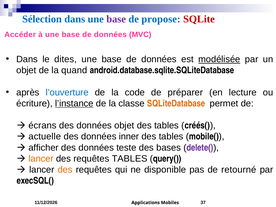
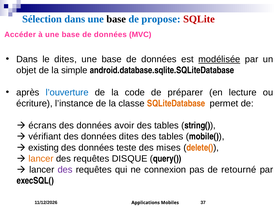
base colour: purple -> black (116, 19)
quand: quand -> simple (74, 70)
l’instance underline: present -> none (74, 103)
données objet: objet -> avoir (124, 126)
créés(: créés( -> string( (197, 126)
actuelle: actuelle -> vérifiant (45, 137)
données inner: inner -> dites (129, 137)
afficher: afficher -> existing (44, 148)
bases: bases -> mises (169, 148)
delete( colour: purple -> orange (200, 148)
requêtes TABLES: TABLES -> DISQUE (130, 159)
des colour: orange -> purple (65, 170)
disponible: disponible -> connexion (165, 170)
